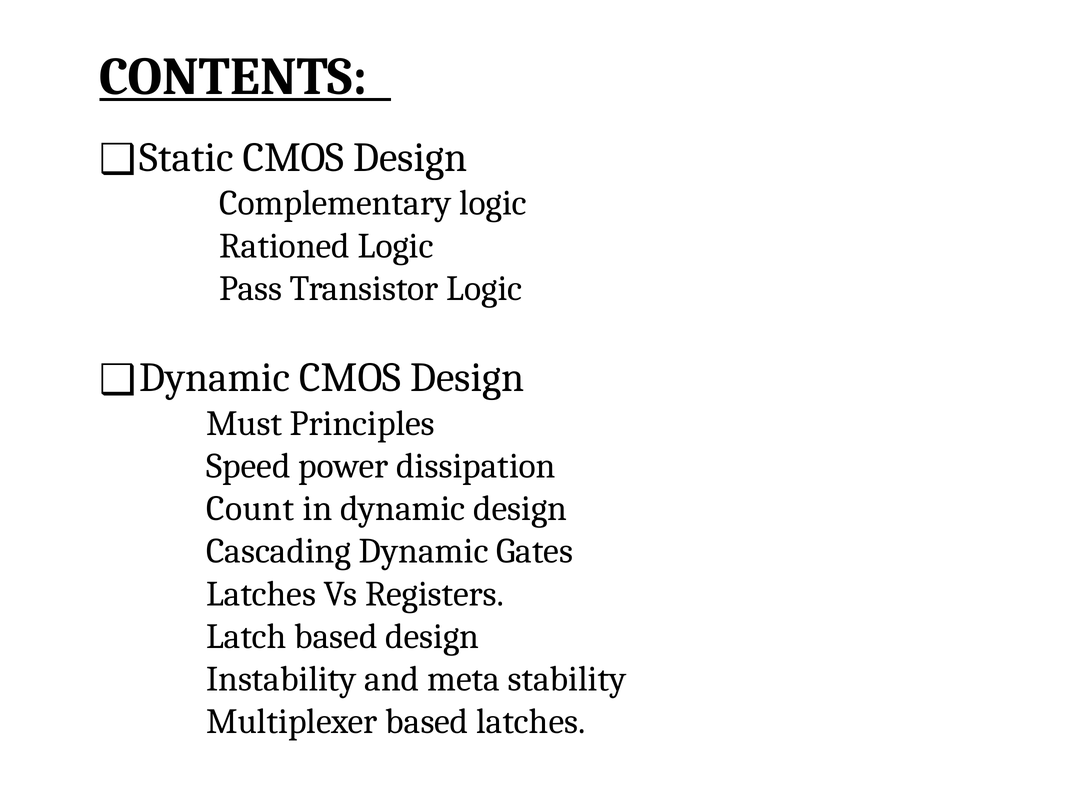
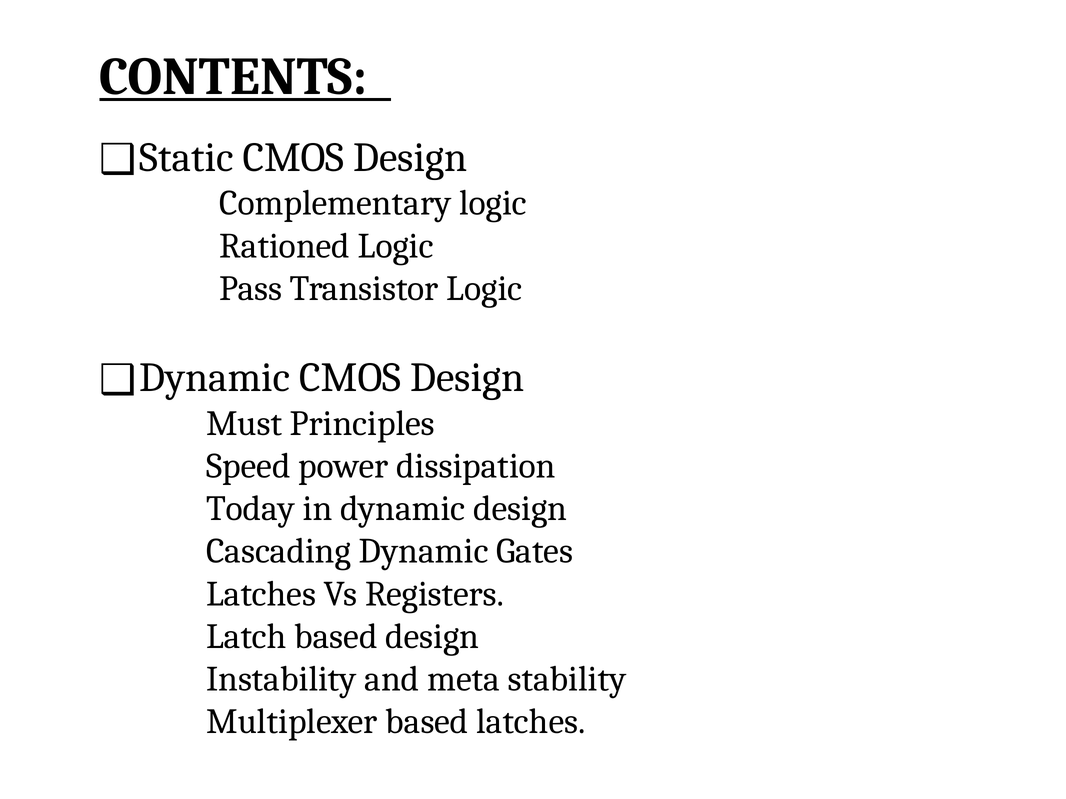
Count: Count -> Today (251, 509)
